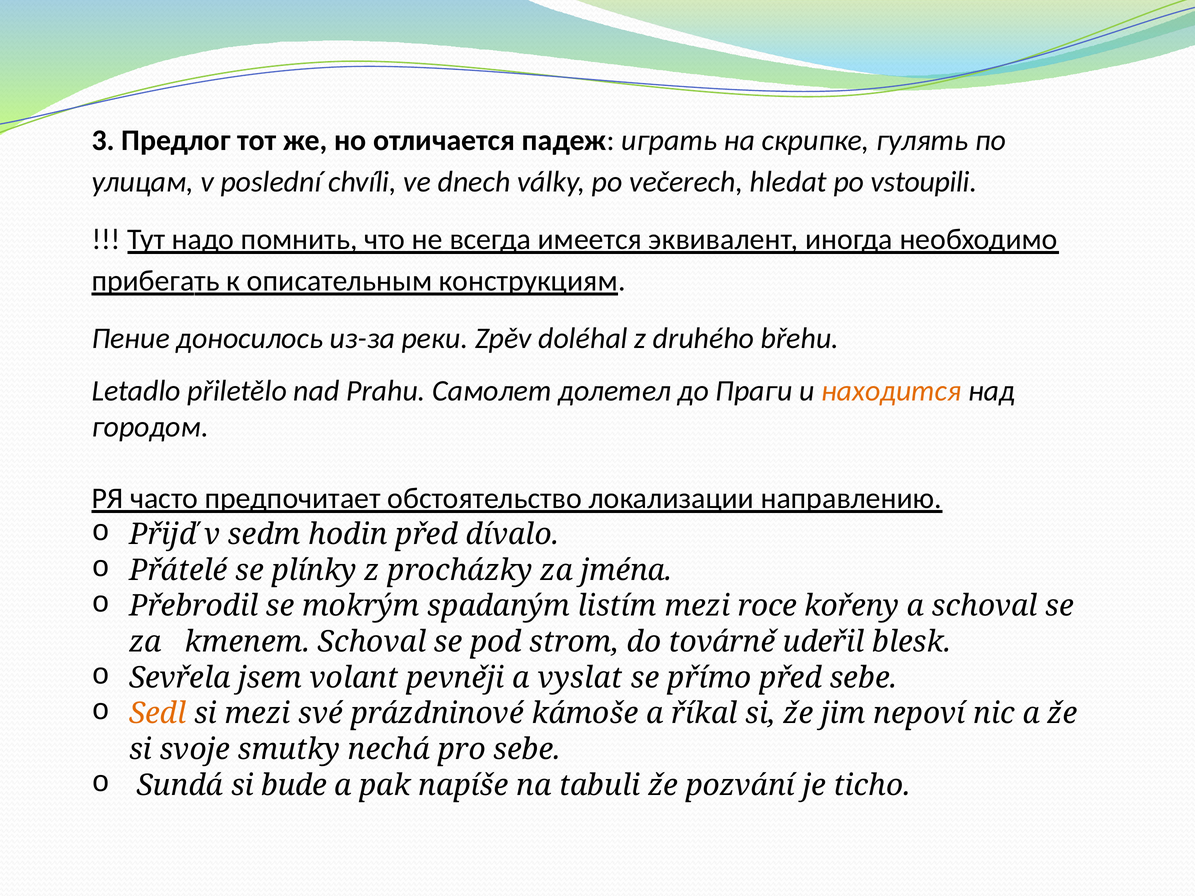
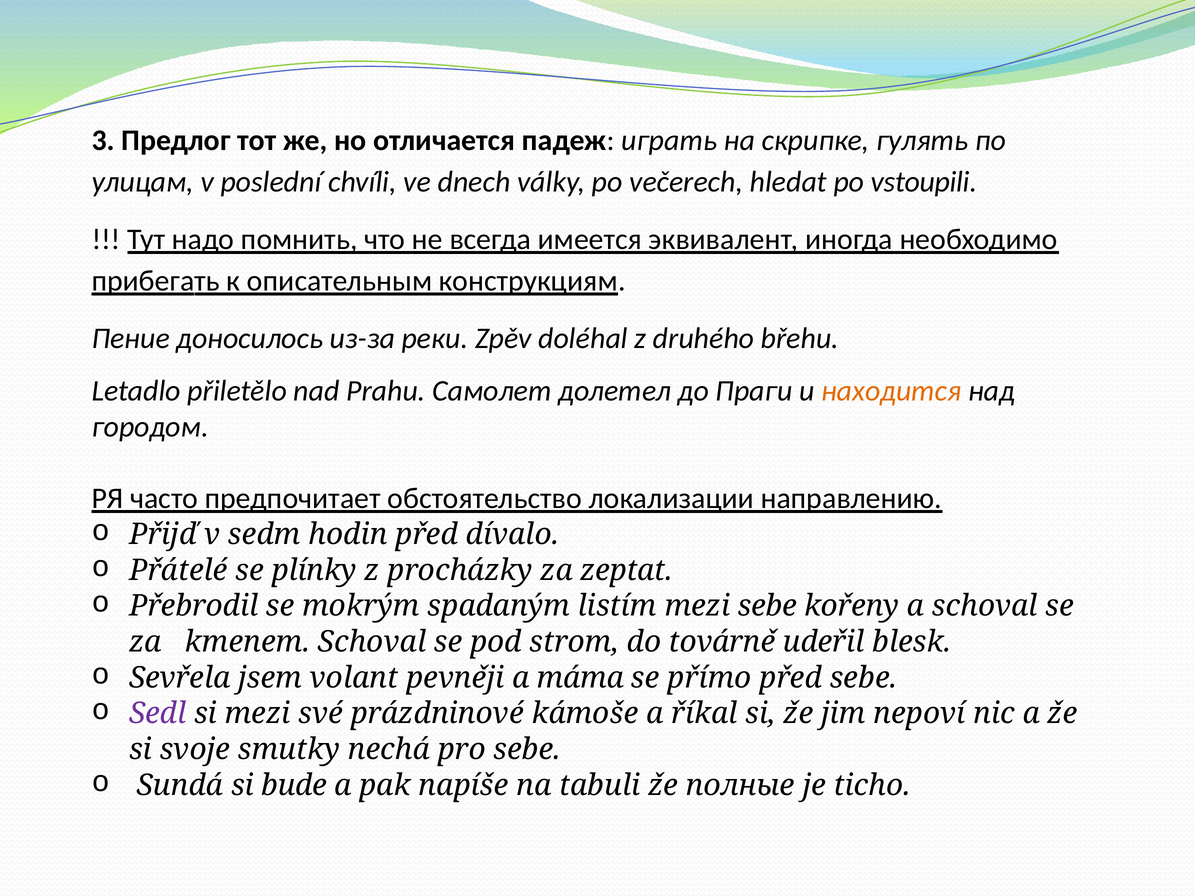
jména: jména -> zeptat (626, 570)
mezi roce: roce -> sebe (767, 606)
vyslat: vyslat -> máma (580, 678)
Sedl colour: orange -> purple (158, 714)
pozvání: pozvání -> полные (740, 785)
